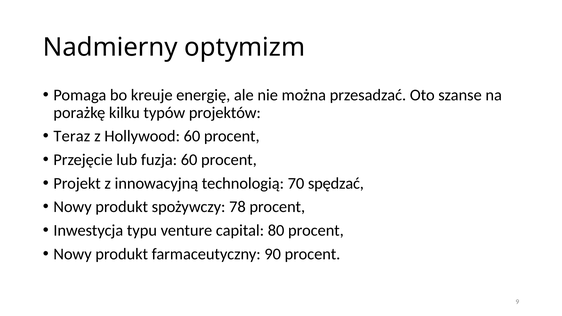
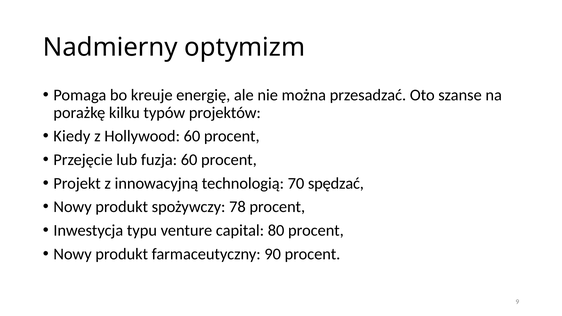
Teraz: Teraz -> Kiedy (72, 136)
